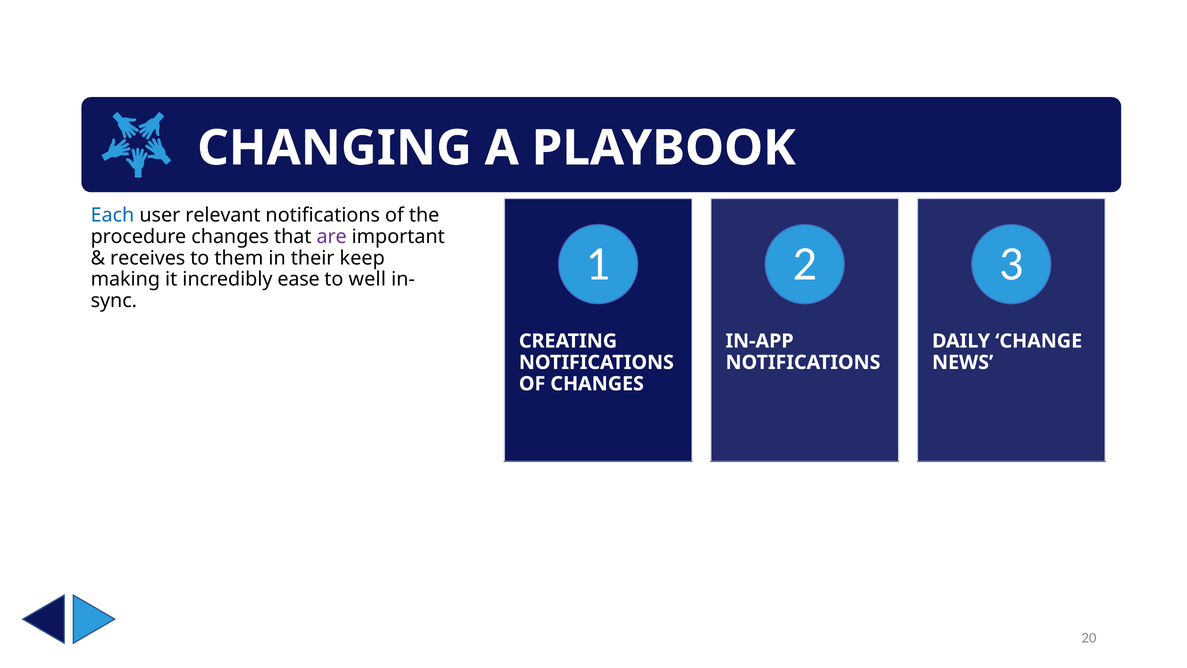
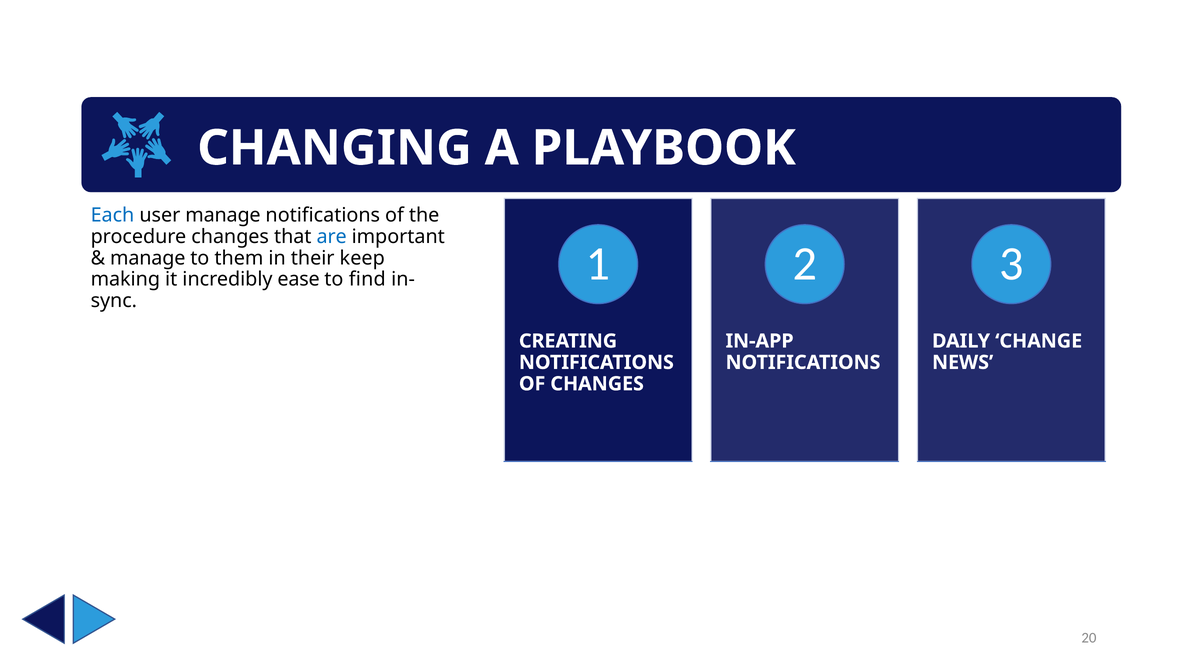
user relevant: relevant -> manage (223, 215)
are colour: purple -> blue (332, 237)
receives: receives -> manage (148, 258)
well: well -> find (367, 279)
